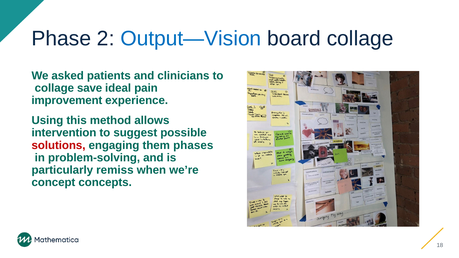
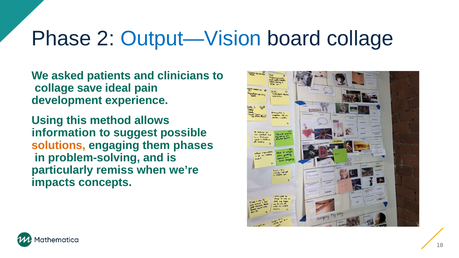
improvement: improvement -> development (67, 101)
intervention: intervention -> information (64, 133)
solutions colour: red -> orange (58, 145)
concept: concept -> impacts (53, 183)
